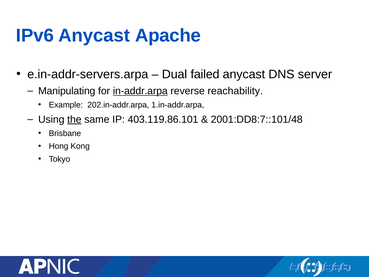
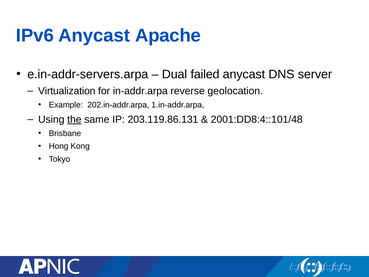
Manipulating: Manipulating -> Virtualization (67, 91)
in-addr.arpa underline: present -> none (140, 91)
reachability: reachability -> geolocation (235, 91)
403.119.86.101: 403.119.86.101 -> 203.119.86.131 (163, 119)
2001:DD8:7::101/48: 2001:DD8:7::101/48 -> 2001:DD8:4::101/48 (257, 119)
